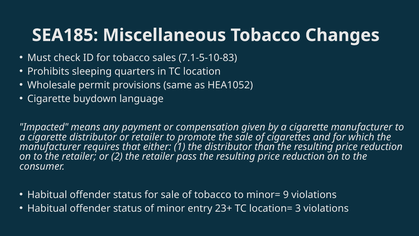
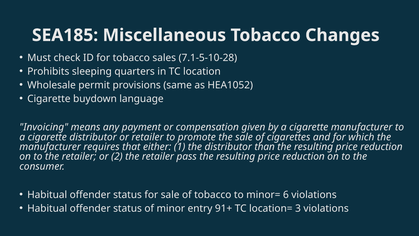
7.1-5-10-83: 7.1-5-10-83 -> 7.1-5-10-28 (208, 58)
Impacted: Impacted -> Invoicing (44, 127)
9: 9 -> 6 (286, 195)
23+: 23+ -> 91+ (224, 208)
